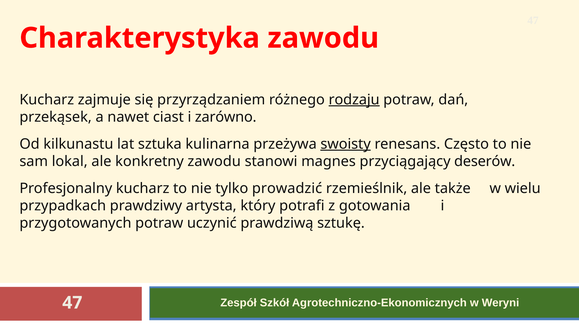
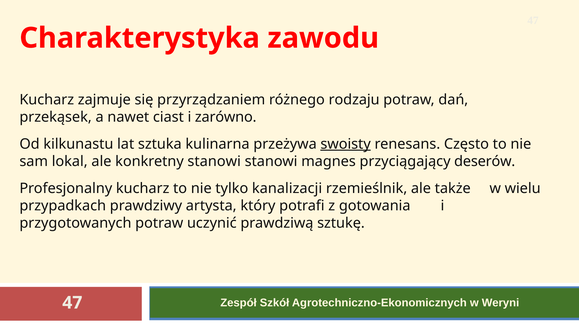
rodzaju underline: present -> none (354, 100)
konkretny zawodu: zawodu -> stanowi (214, 162)
prowadzić: prowadzić -> kanalizacji (287, 189)
